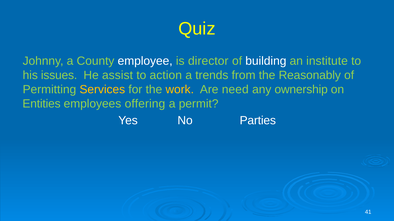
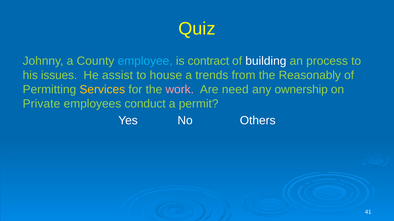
employee colour: white -> light blue (145, 61)
director: director -> contract (208, 61)
institute: institute -> process (327, 61)
action: action -> house (166, 75)
work colour: yellow -> pink (180, 90)
Entities: Entities -> Private (41, 104)
offering: offering -> conduct (145, 104)
Parties: Parties -> Others (258, 121)
